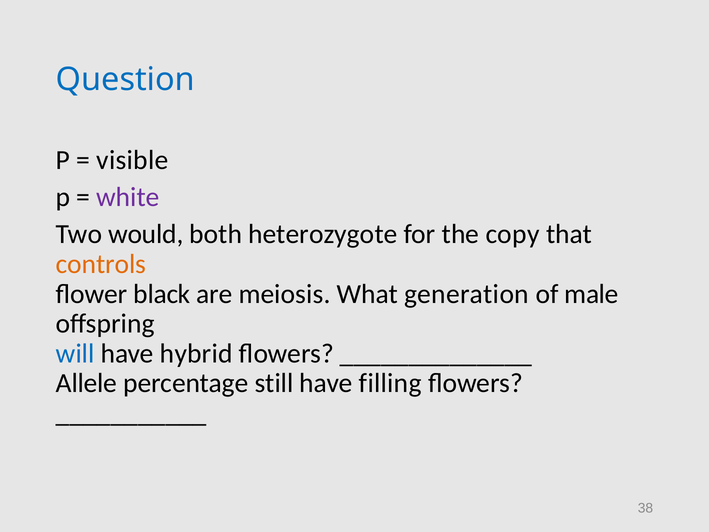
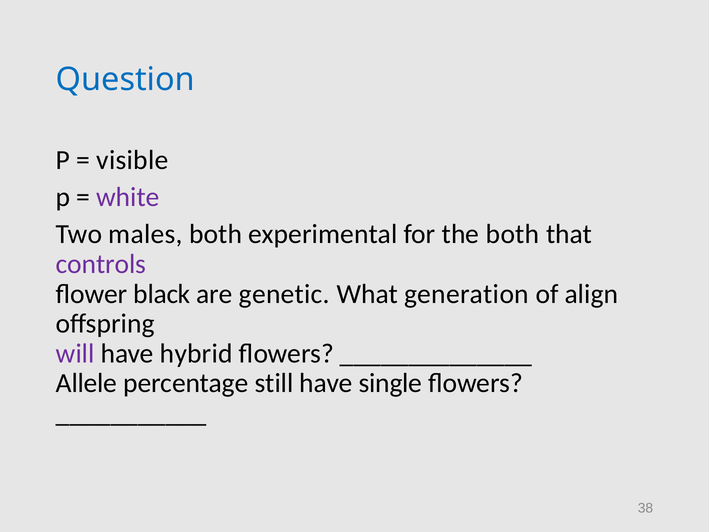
would: would -> males (146, 234)
heterozygote: heterozygote -> experimental (323, 234)
the copy: copy -> both (513, 234)
controls colour: orange -> purple (101, 264)
meiosis: meiosis -> genetic (284, 294)
male: male -> align (591, 294)
will colour: blue -> purple (75, 353)
filling: filling -> single (390, 383)
